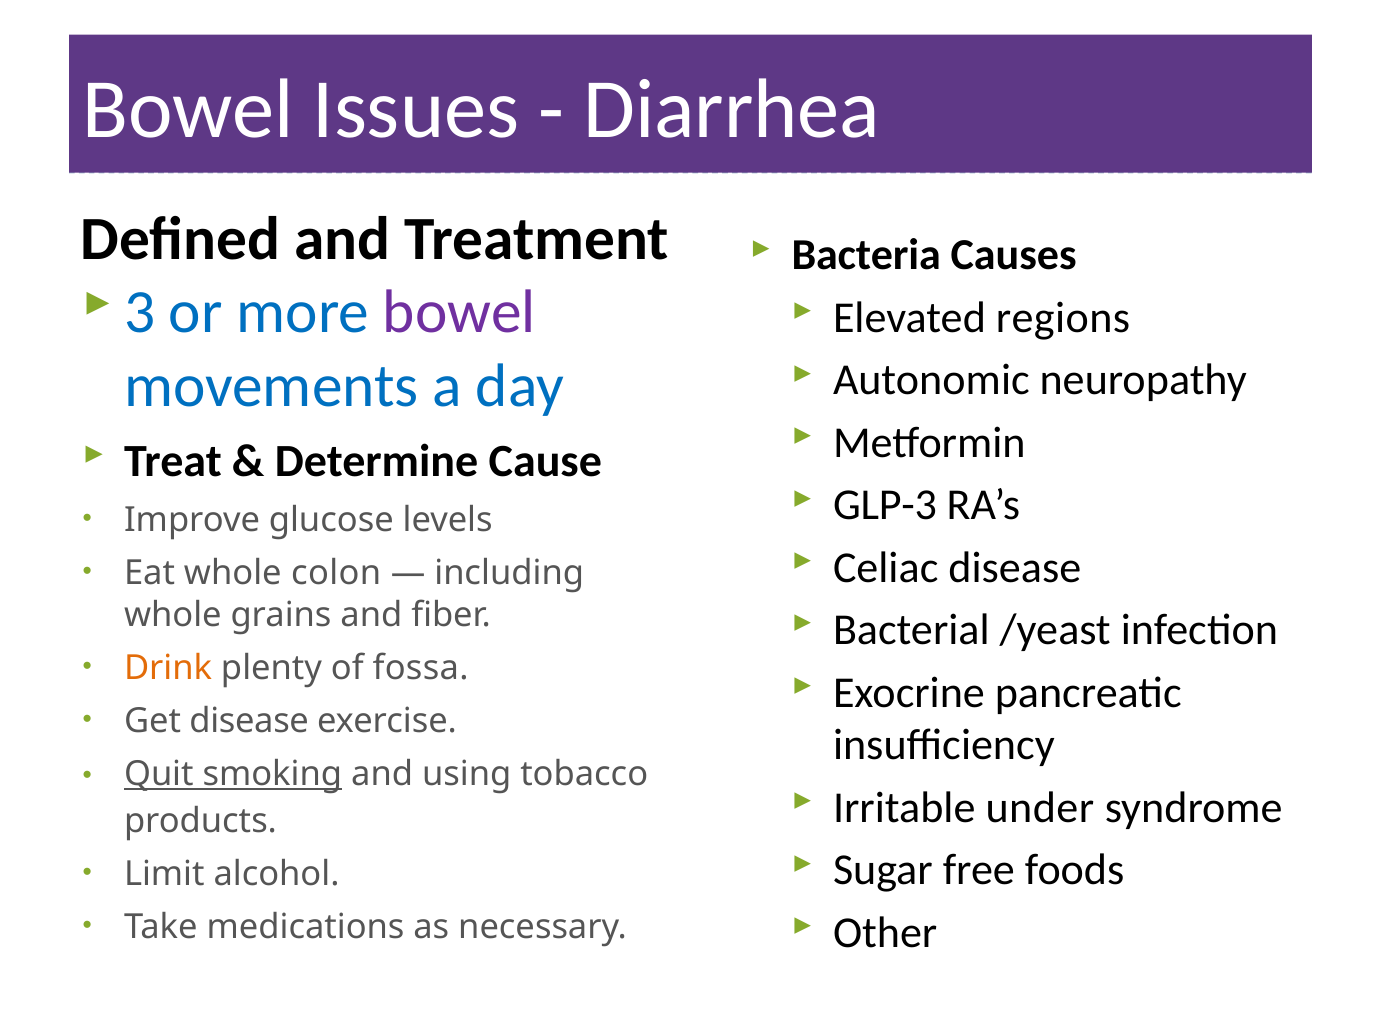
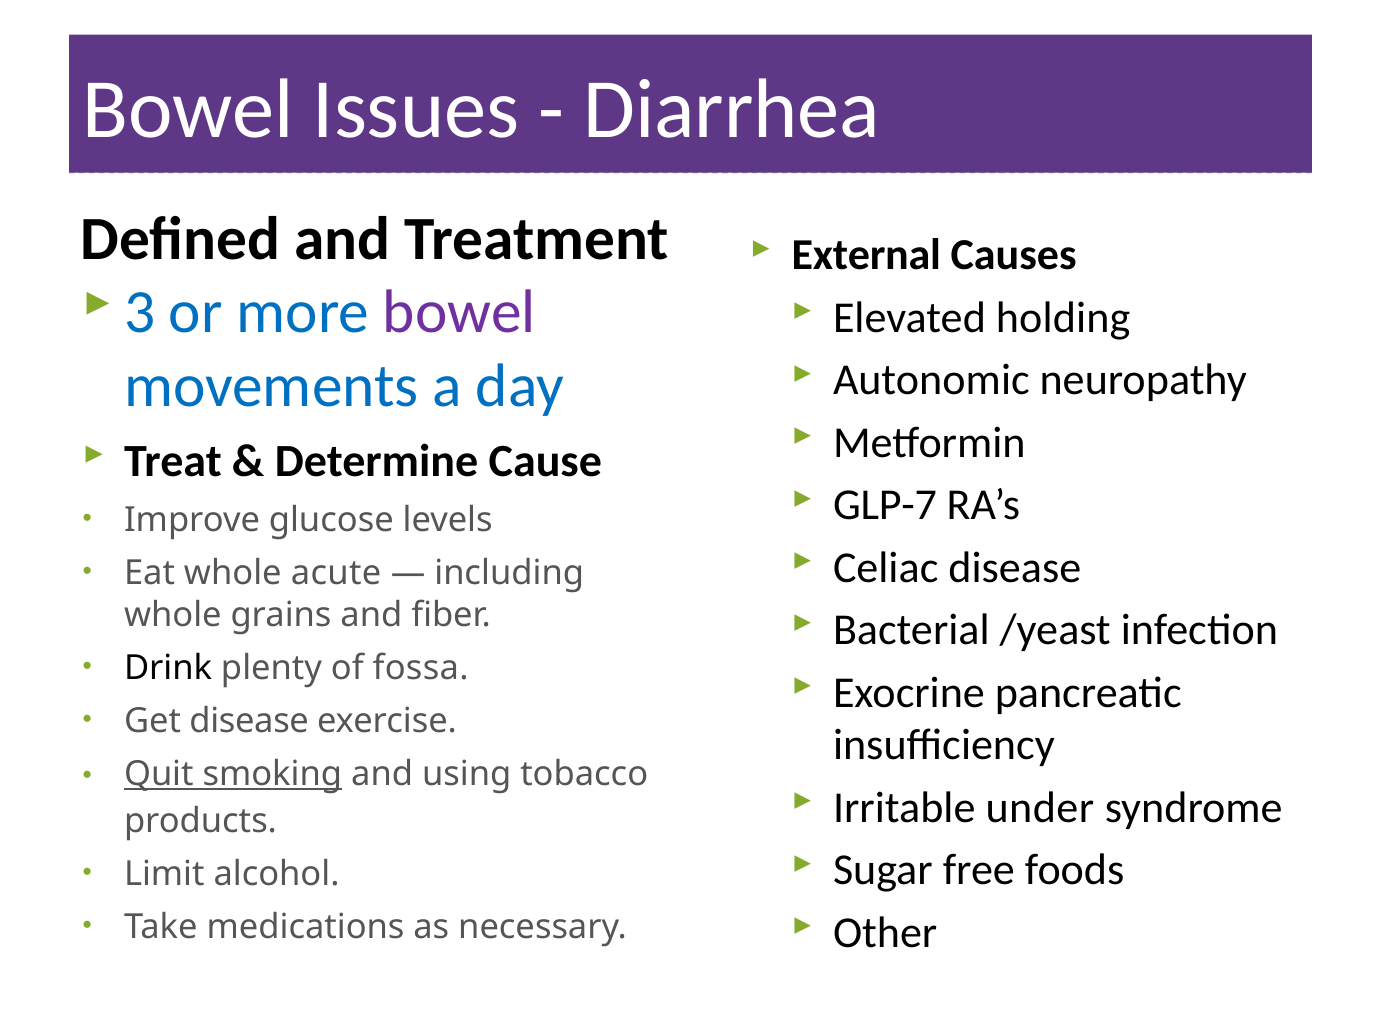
Bacteria: Bacteria -> External (866, 255)
regions: regions -> holding (1063, 317)
GLP-3: GLP-3 -> GLP-7 (885, 505)
colon: colon -> acute (336, 573)
Drink colour: orange -> black (168, 668)
